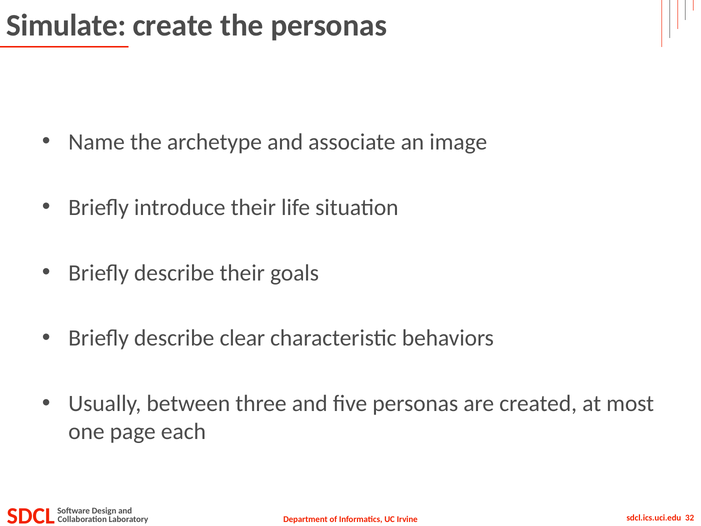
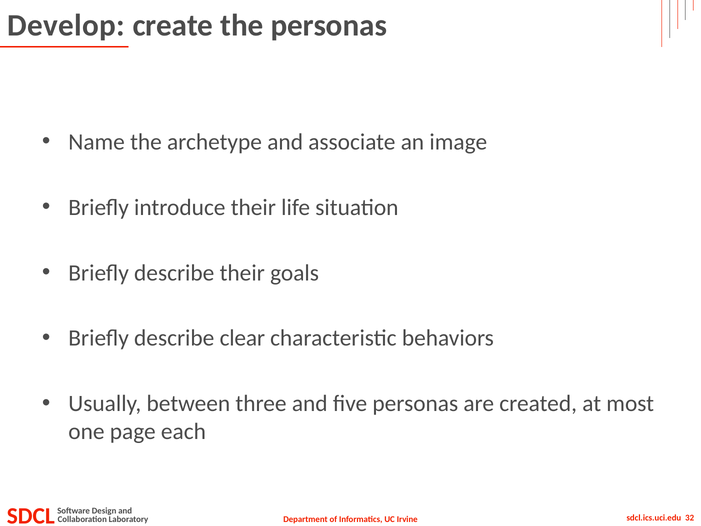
Simulate: Simulate -> Develop (66, 26)
